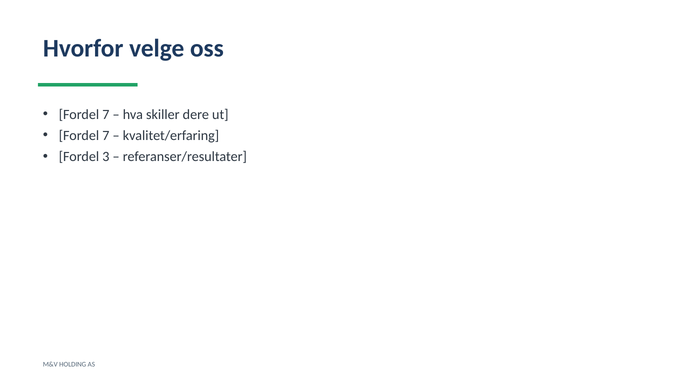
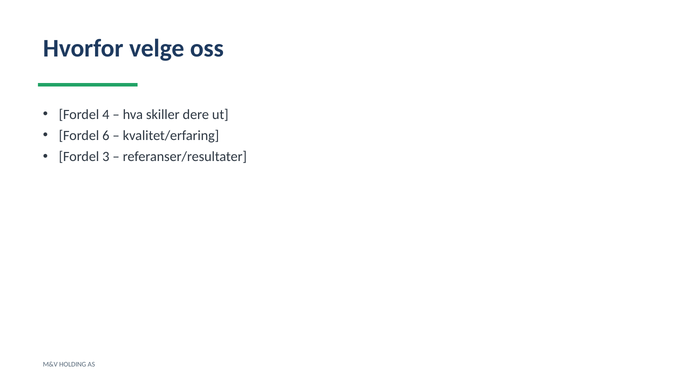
7: 7 -> 4 (106, 114)
7: 7 -> 6 (106, 135)
